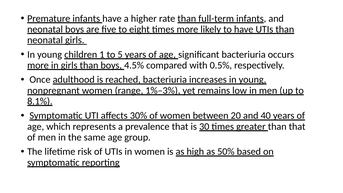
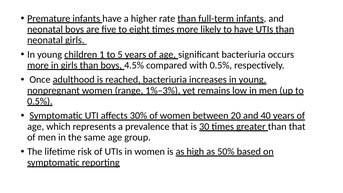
8.1%: 8.1% -> 0.5% (40, 101)
